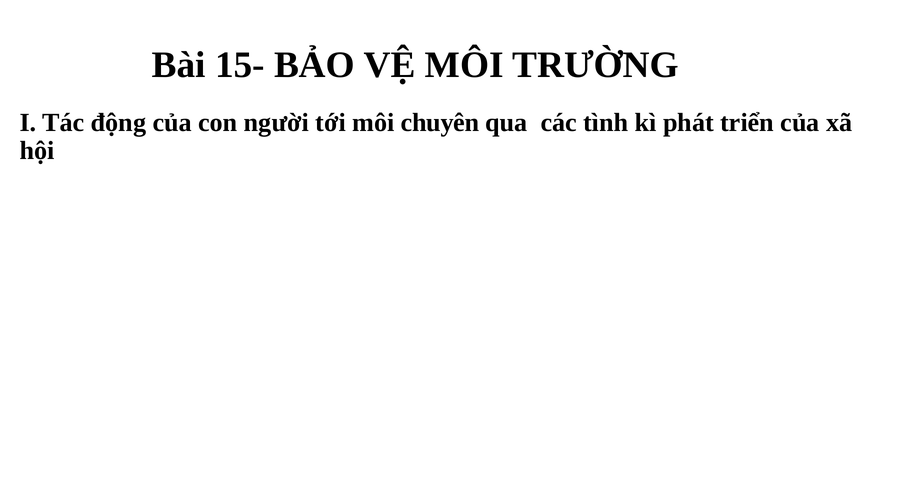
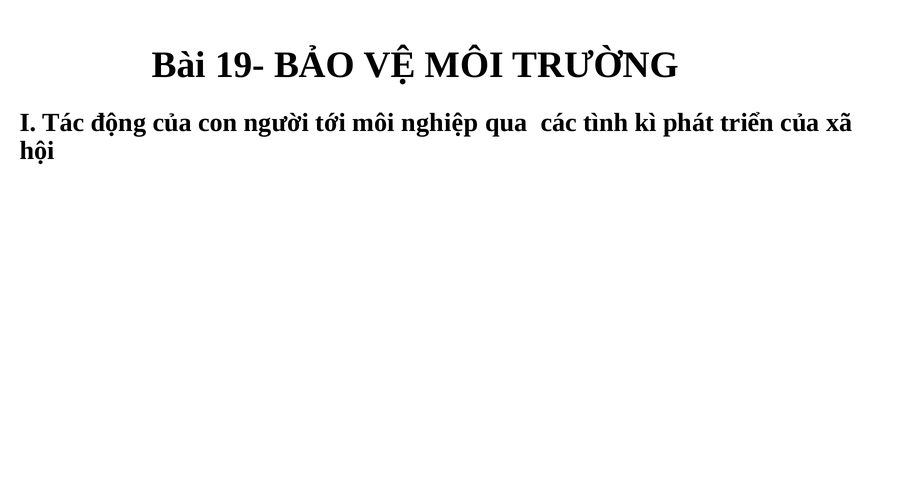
15-: 15- -> 19- (240, 65)
chuyên: chuyên -> nghiệp (440, 123)
